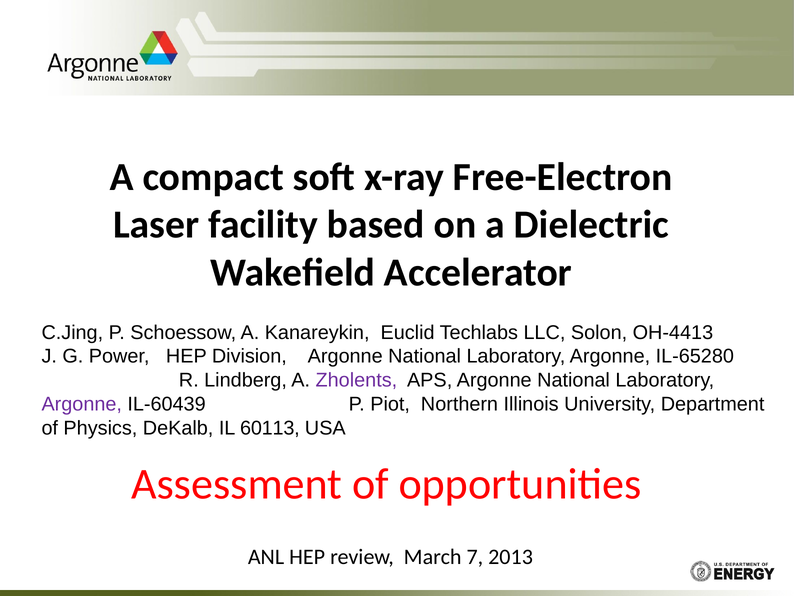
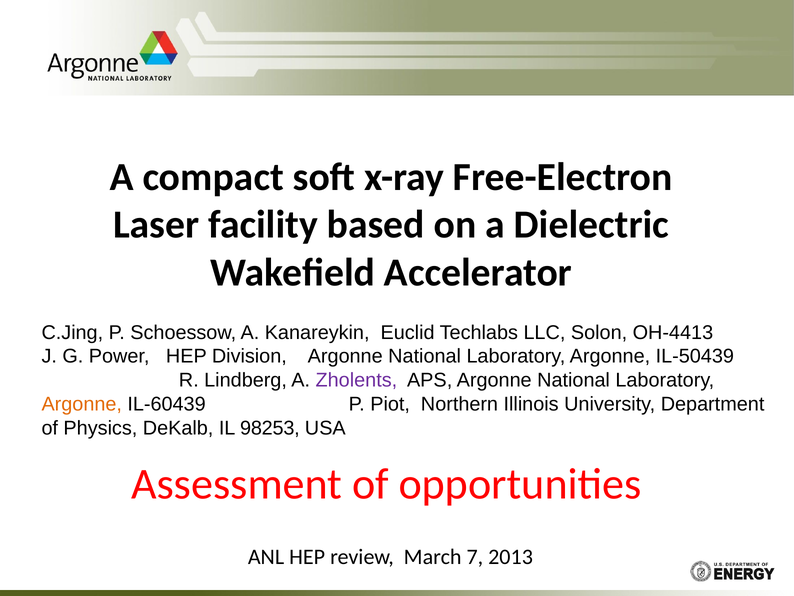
IL-65280: IL-65280 -> IL-50439 (695, 356)
Argonne colour: purple -> orange (82, 404)
60113: 60113 -> 98253 (270, 428)
